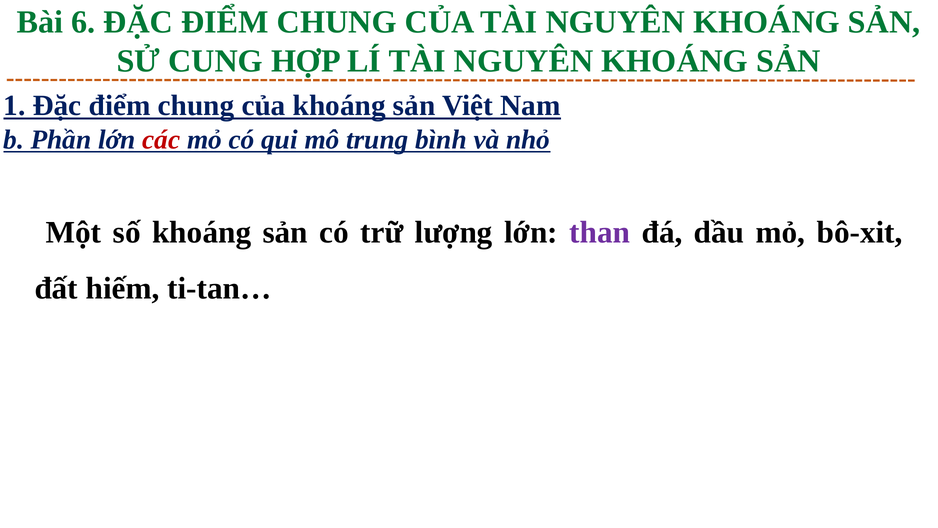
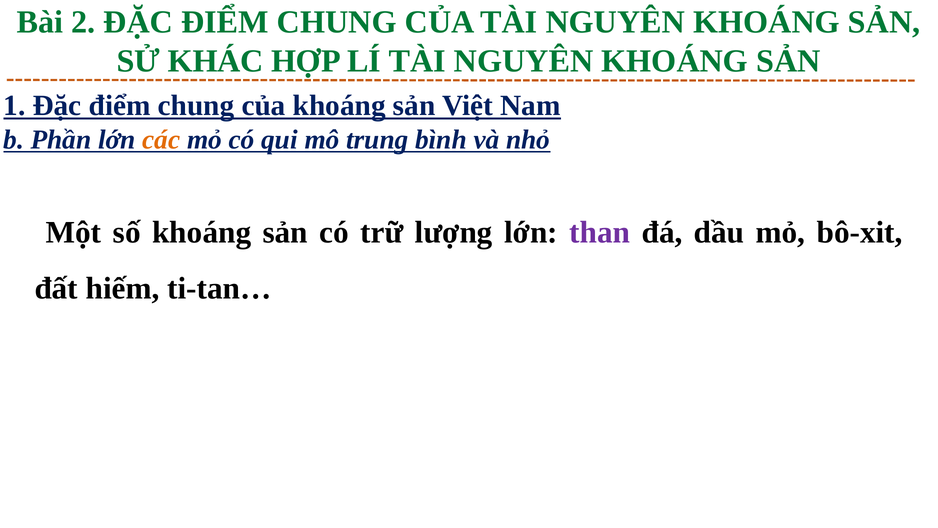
6: 6 -> 2 (83, 22)
CUNG: CUNG -> KHÁC (216, 61)
các colour: red -> orange (161, 139)
